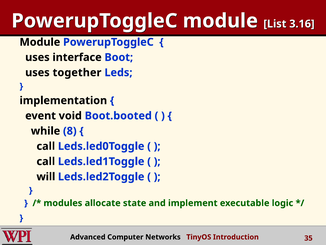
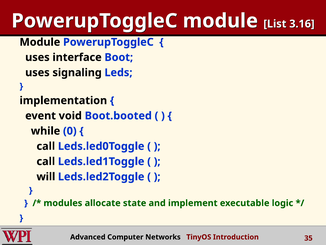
together: together -> signaling (77, 72)
8: 8 -> 0 (70, 131)
